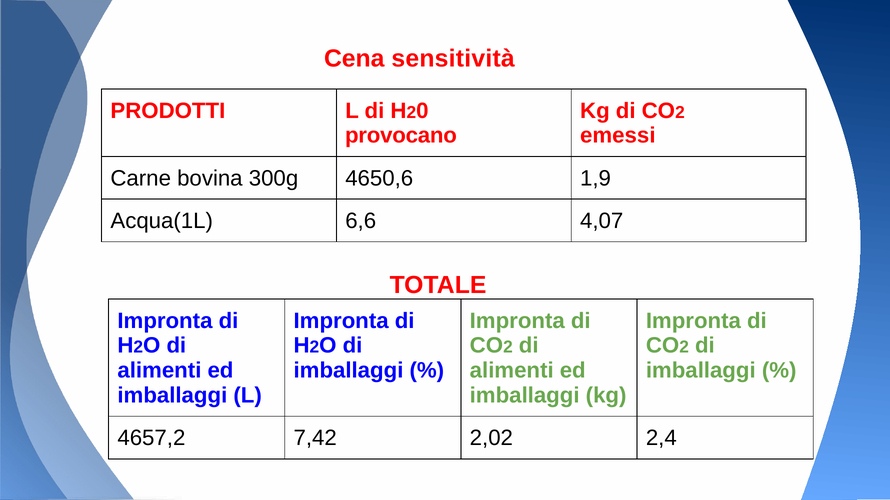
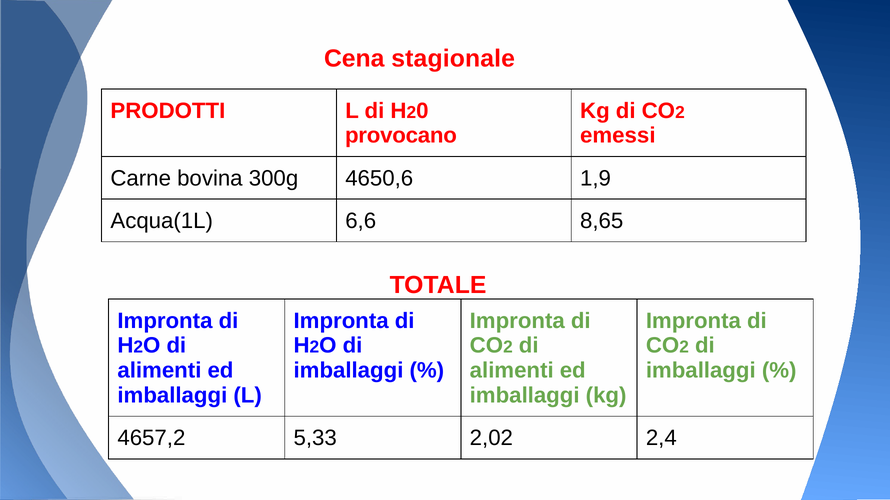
sensitività: sensitività -> stagionale (453, 58)
4,07: 4,07 -> 8,65 (602, 221)
7,42: 7,42 -> 5,33 (315, 438)
